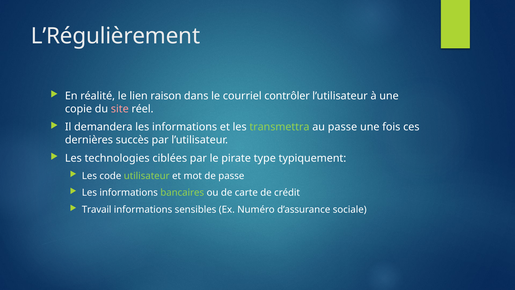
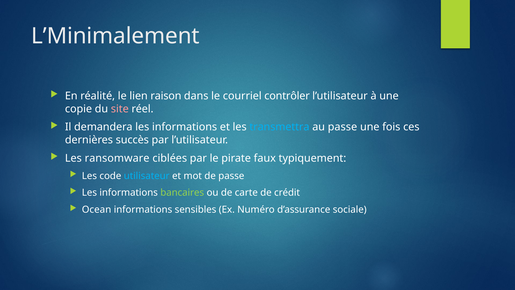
L’Régulièrement: L’Régulièrement -> L’Minimalement (115, 36)
transmettra colour: light green -> light blue (279, 127)
technologies: technologies -> ransomware (117, 158)
type: type -> faux (265, 158)
utilisateur colour: light green -> light blue (147, 176)
Travail: Travail -> Ocean (97, 210)
